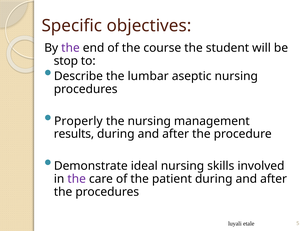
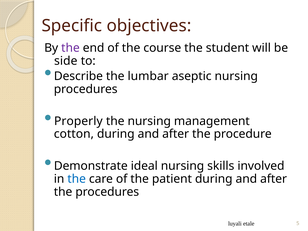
stop: stop -> side (66, 61)
results: results -> cotton (74, 134)
the colour: purple -> blue (77, 179)
